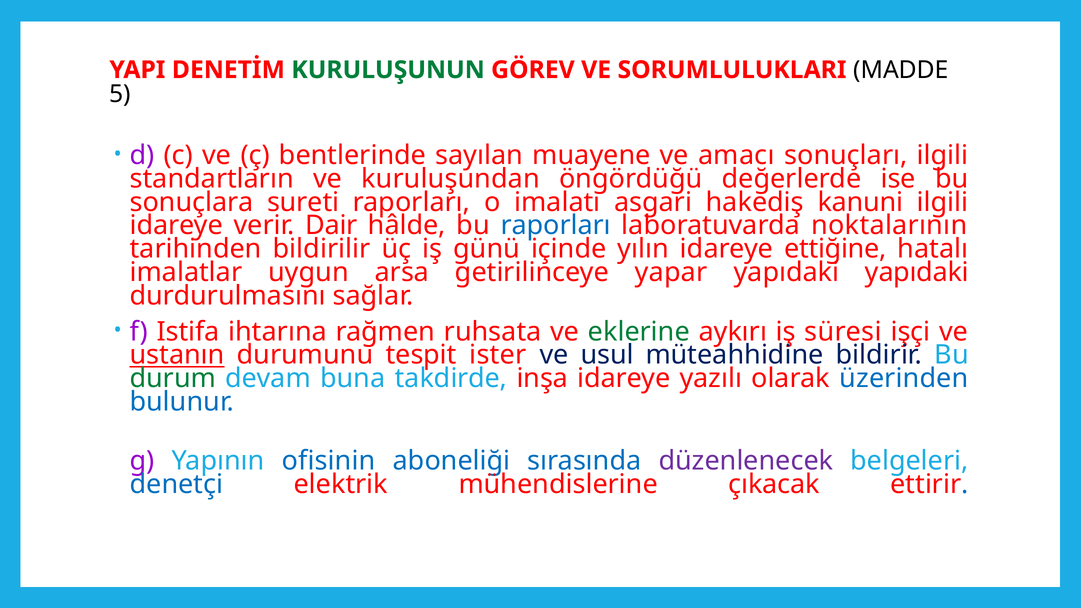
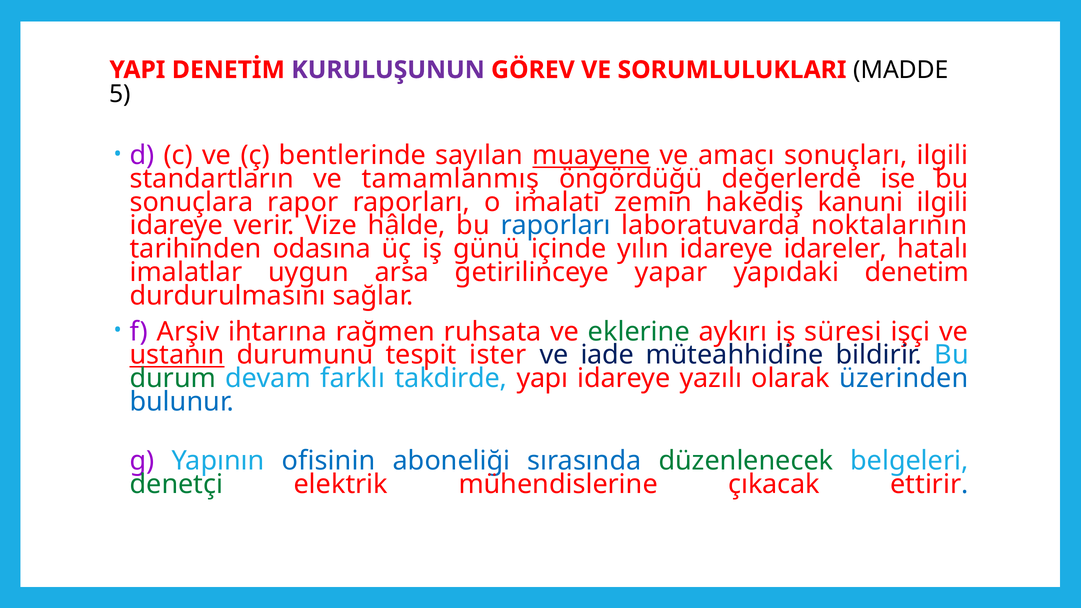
KURULUŞUNUN colour: green -> purple (388, 70)
muayene underline: none -> present (591, 155)
kuruluşundan: kuruluşundan -> tamamlanmış (450, 179)
sureti: sureti -> rapor (303, 202)
asgari: asgari -> zemin (653, 202)
Dair: Dair -> Vize (331, 226)
bildirilir: bildirilir -> odasına (322, 249)
ettiğine: ettiğine -> idareler (835, 249)
yapıdaki yapıdaki: yapıdaki -> denetim (917, 272)
Istifa: Istifa -> Arşiv (188, 332)
usul: usul -> iade (607, 355)
buna: buna -> farklı (353, 378)
inşa: inşa -> yapı (542, 378)
düzenlenecek colour: purple -> green (746, 461)
denetçi colour: blue -> green (176, 484)
